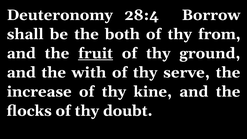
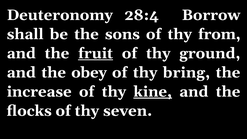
both: both -> sons (122, 34)
with: with -> obey (89, 73)
serve: serve -> bring (186, 73)
kine underline: none -> present (153, 92)
doubt: doubt -> seven (128, 111)
